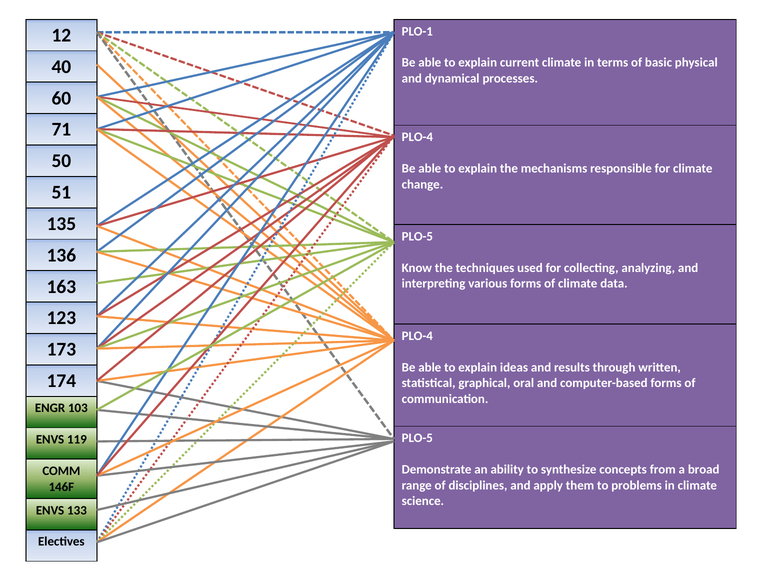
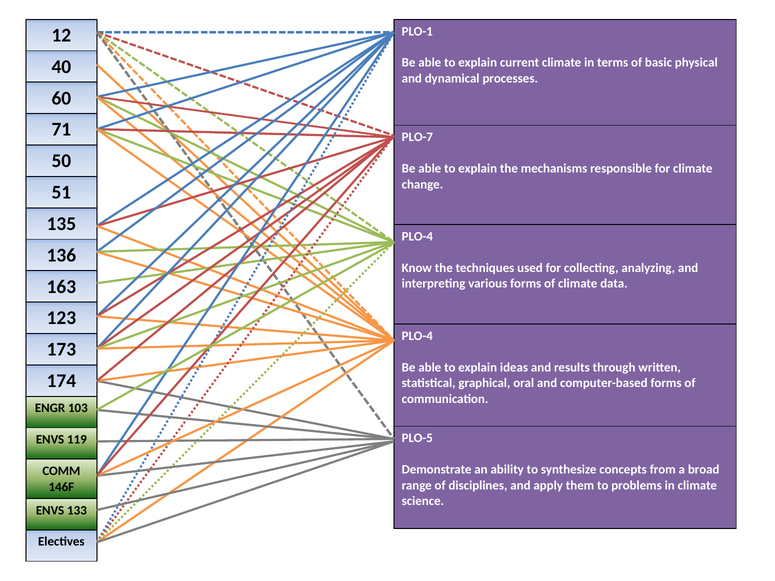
PLO-4: PLO-4 -> PLO-7 (417, 137)
PLO-5: PLO-5 -> PLO-4 (417, 237)
